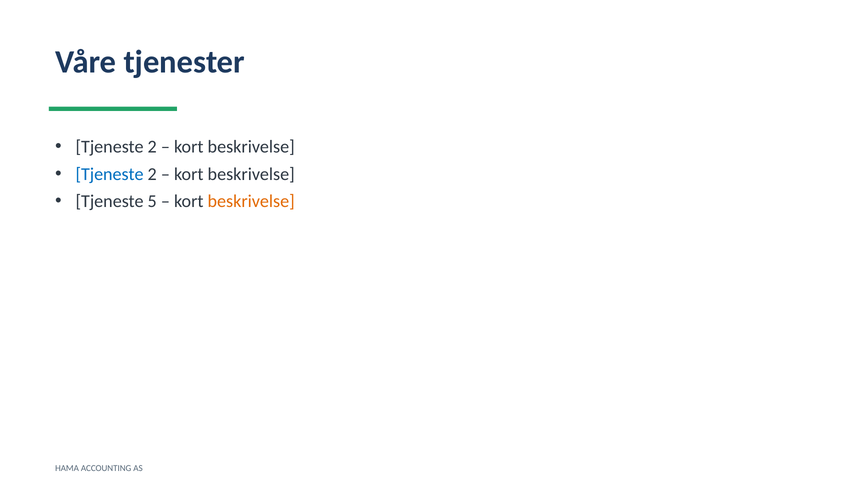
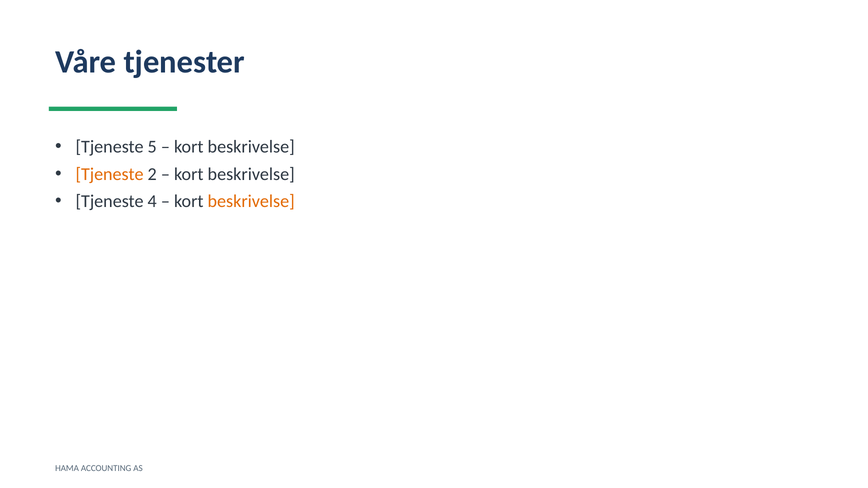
2: 2 -> 5 (152, 147)
Tjeneste colour: blue -> orange (110, 174)
5: 5 -> 4 (152, 201)
